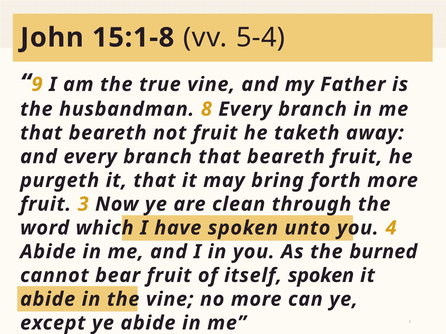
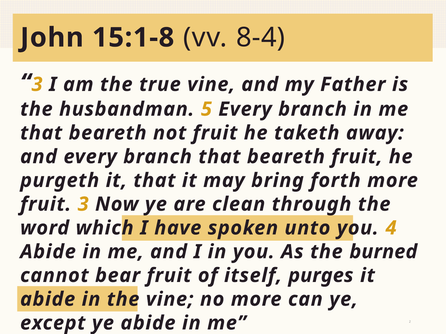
5-4: 5-4 -> 8-4 (261, 38)
9: 9 -> 3 (37, 85)
8: 8 -> 5 (206, 109)
itself spoken: spoken -> purges (321, 276)
